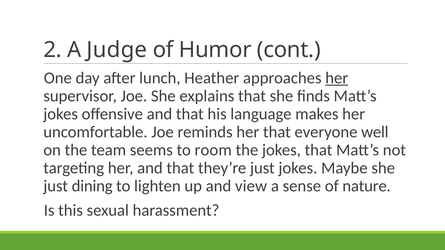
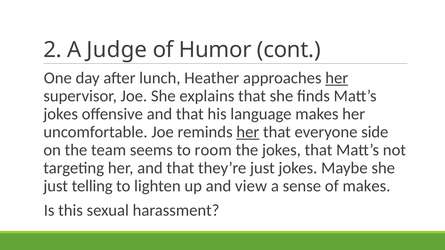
her underline: none -> present (248, 132)
well: well -> side (375, 132)
dining: dining -> telling (92, 186)
of nature: nature -> makes (366, 186)
